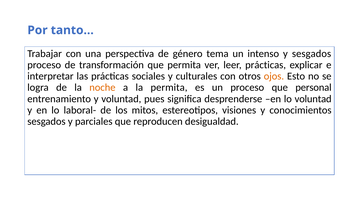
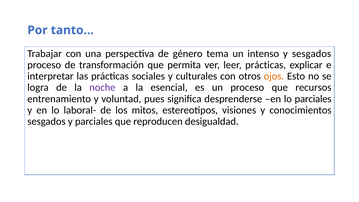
noche colour: orange -> purple (102, 87)
la permita: permita -> esencial (169, 87)
personal: personal -> recursos (313, 87)
lo voluntad: voluntad -> parciales (313, 99)
